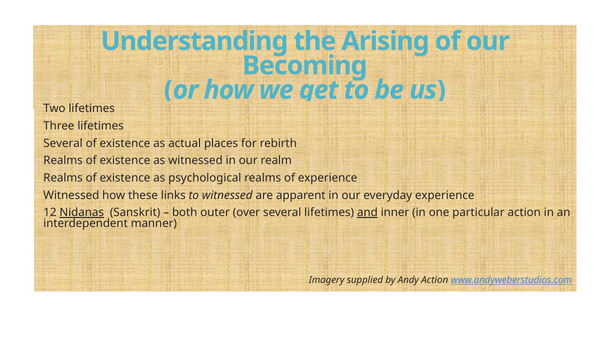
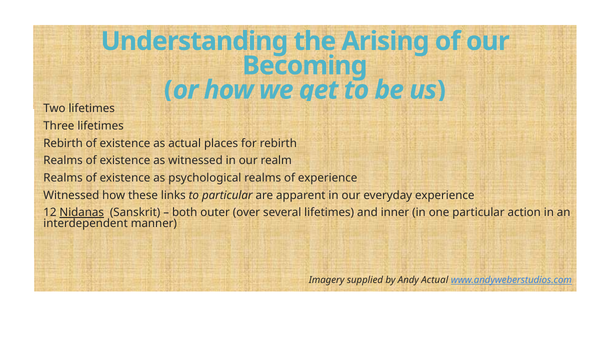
Several: Several -> Rebirth (63, 143)
to witnessed: witnessed -> particular (227, 195)
and underline: present -> none (367, 213)
Andy Action: Action -> Actual (435, 280)
